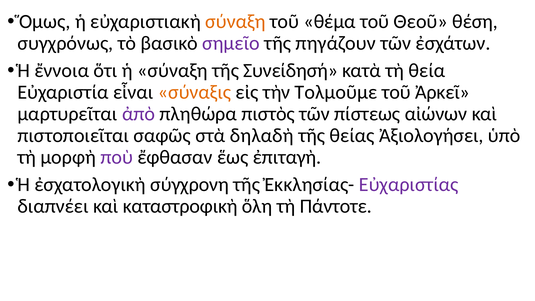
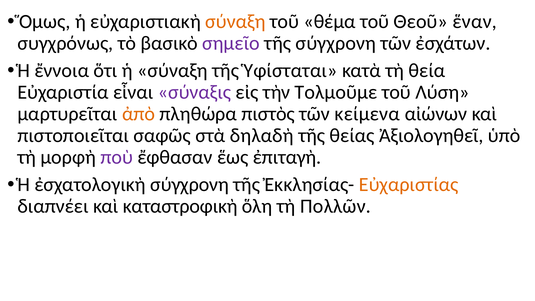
θέση: θέση -> ἕναν (475, 22)
τῆς πηγάζουν: πηγάζουν -> σύγχρονη (336, 43)
Συνείδησή: Συνείδησή -> Ὑφίσταται (291, 71)
σύναξις colour: orange -> purple (194, 92)
Ἀρκεῖ: Ἀρκεῖ -> Λύση (442, 92)
ἀπὸ colour: purple -> orange (139, 114)
πίστεως: πίστεως -> κείμενα (367, 114)
Ἀξιολογήσει: Ἀξιολογήσει -> Ἀξιολογηθεῖ (431, 136)
Εὐχαριστίας colour: purple -> orange (409, 184)
Πάντοτε: Πάντοτε -> Πολλῶν (336, 206)
